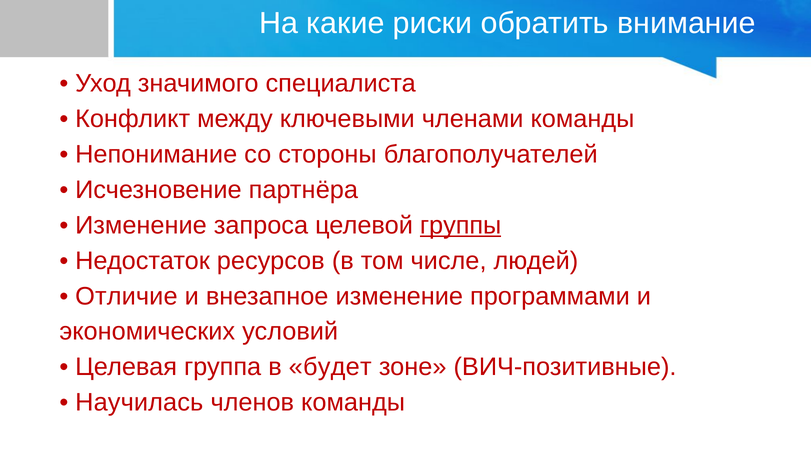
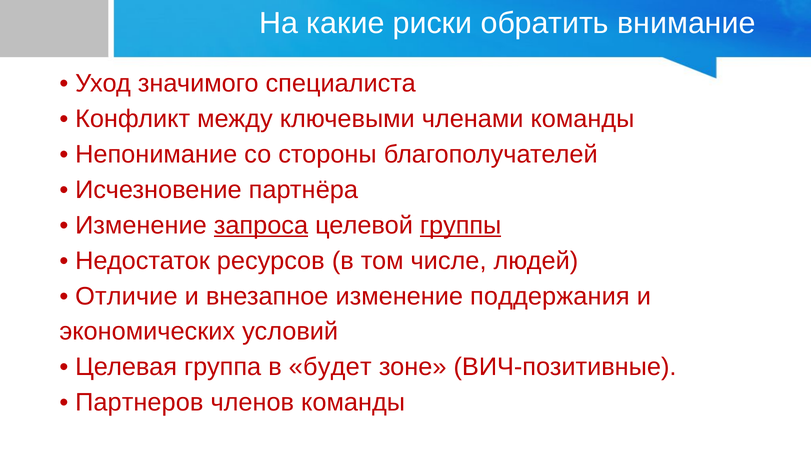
запроса underline: none -> present (261, 225)
программами: программами -> поддержания (550, 296)
Научилась: Научилась -> Партнеров (139, 403)
